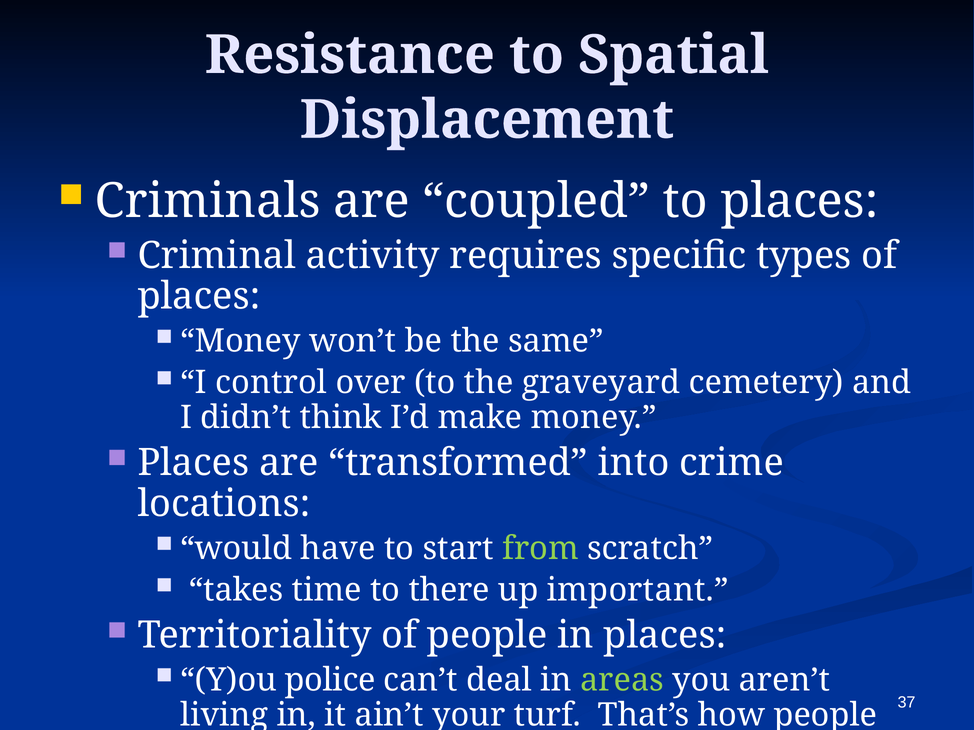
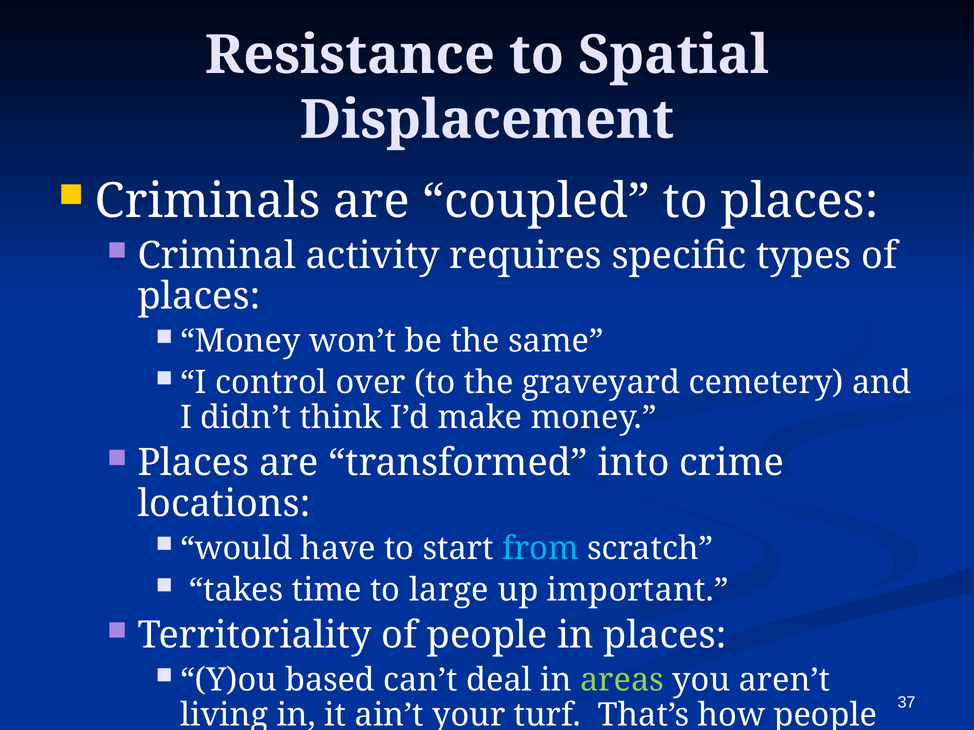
from colour: light green -> light blue (540, 549)
there: there -> large (449, 590)
police: police -> based (330, 680)
